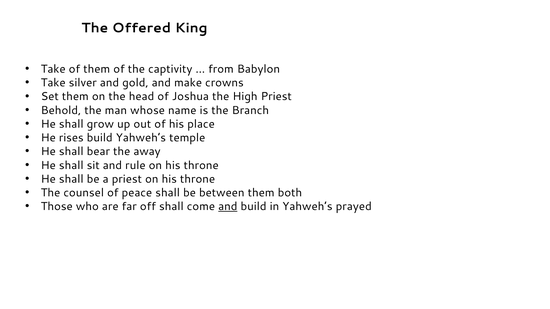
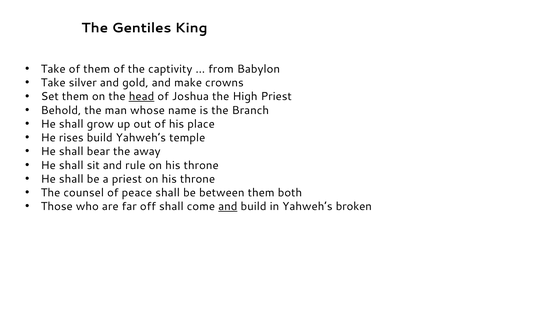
Offered: Offered -> Gentiles (142, 28)
head underline: none -> present (142, 97)
prayed: prayed -> broken (354, 207)
